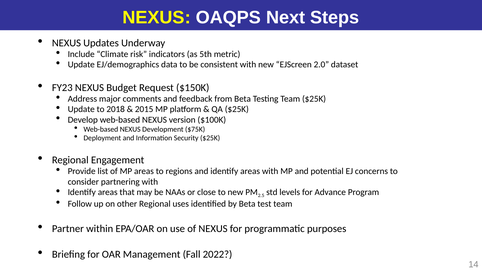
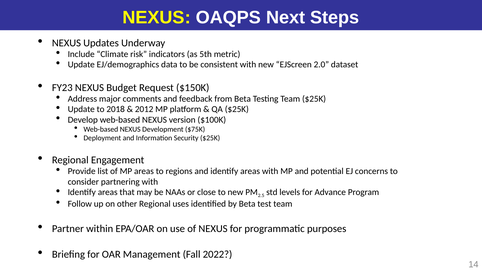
2015: 2015 -> 2012 (144, 109)
